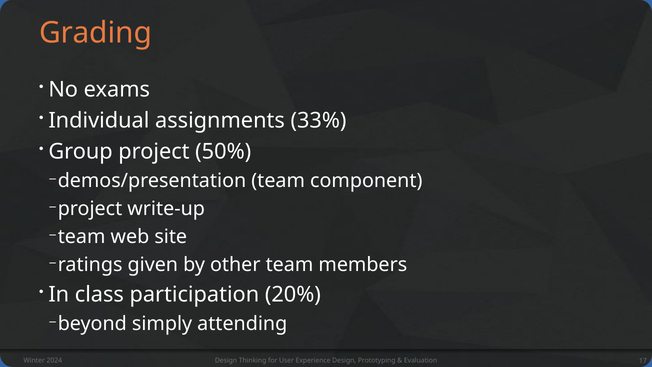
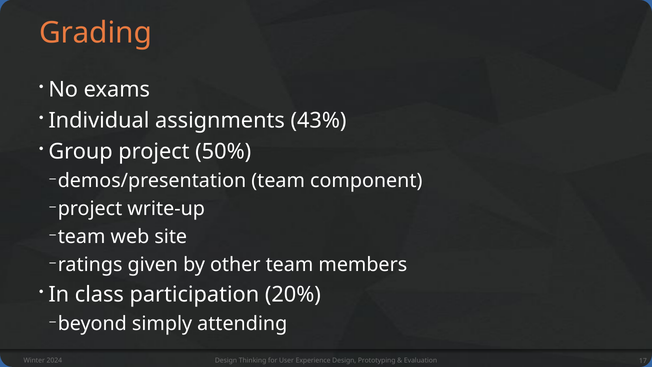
33%: 33% -> 43% (318, 121)
